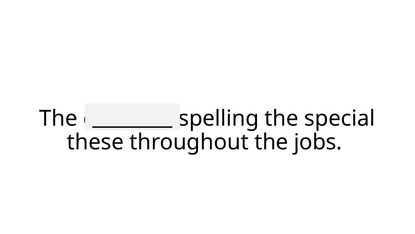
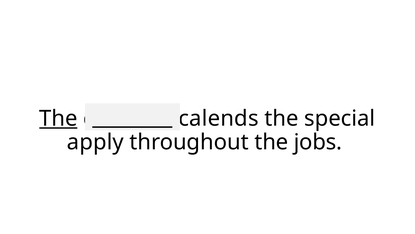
The underline: none -> present (58, 118)
spelling: spelling -> calends (219, 118)
these: these -> apply (95, 142)
